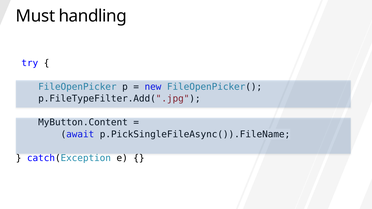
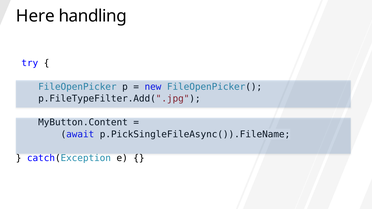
Must: Must -> Here (35, 16)
